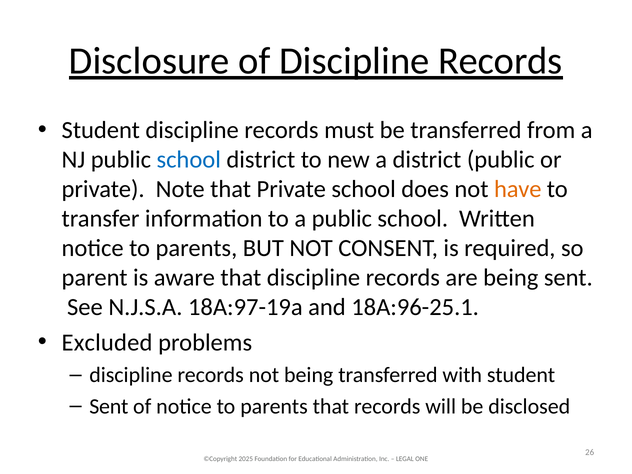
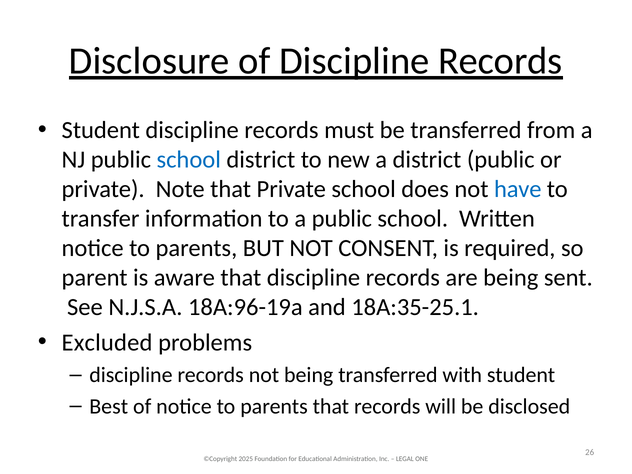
have colour: orange -> blue (518, 189)
18A:97-19a: 18A:97-19a -> 18A:96-19a (245, 307)
18A:96-25.1: 18A:96-25.1 -> 18A:35-25.1 (415, 307)
Sent: Sent -> Best (109, 406)
